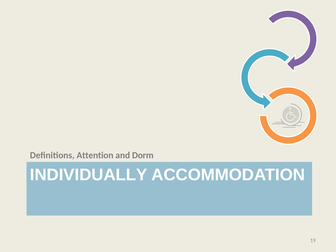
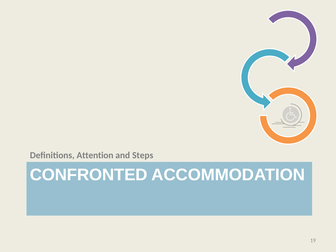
Dorm: Dorm -> Steps (143, 155)
INDIVIDUALLY: INDIVIDUALLY -> CONFRONTED (89, 175)
